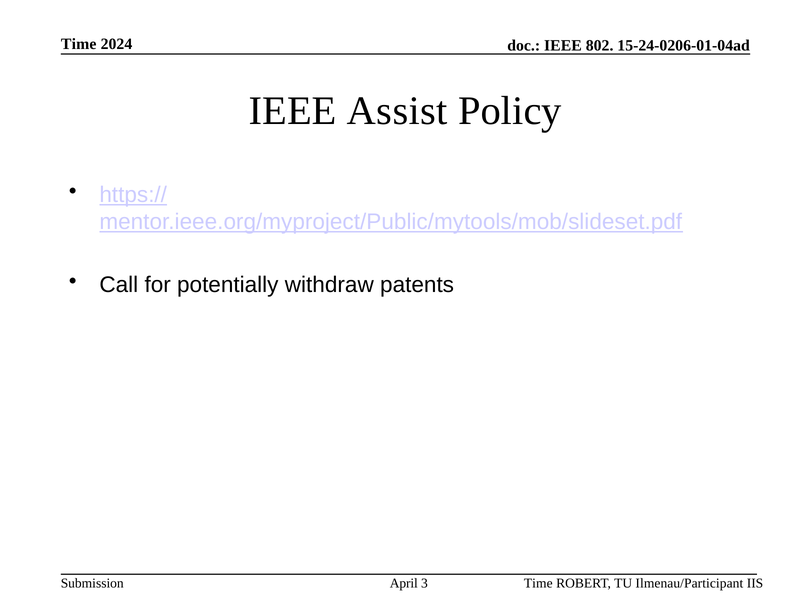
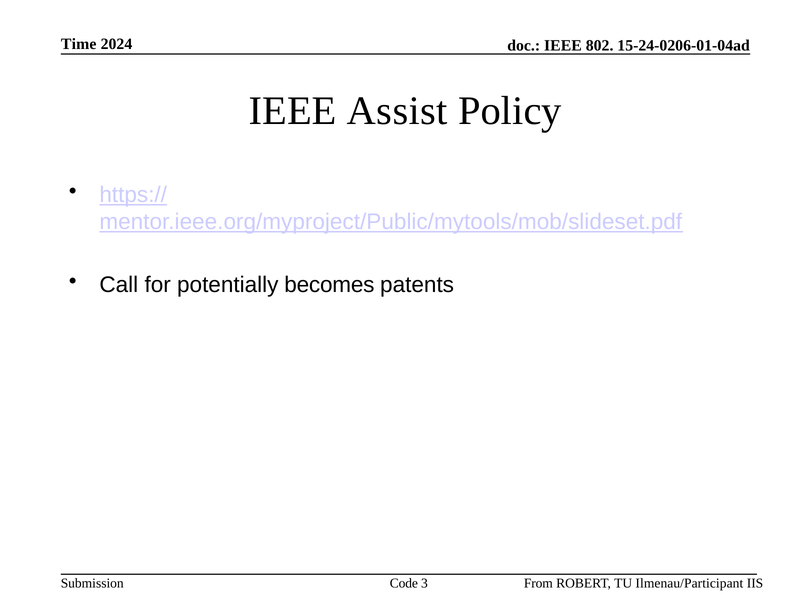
withdraw: withdraw -> becomes (329, 285)
Time: Time -> From (538, 583)
April: April -> Code (404, 583)
